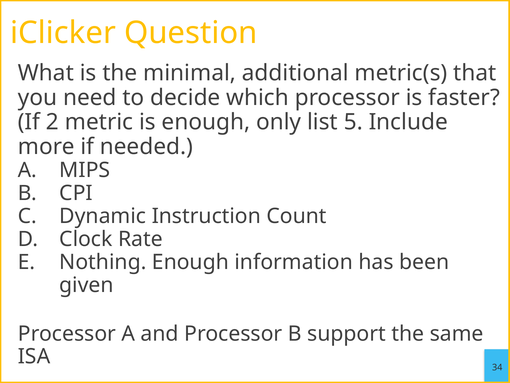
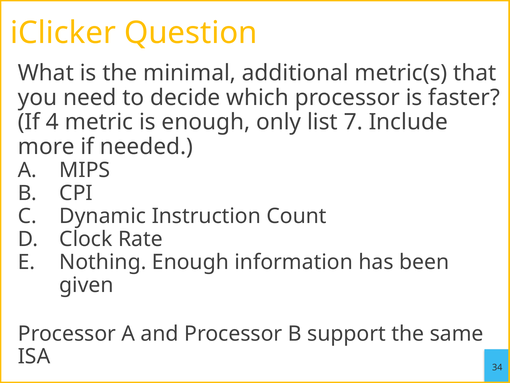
2: 2 -> 4 (52, 122)
5: 5 -> 7 (353, 122)
